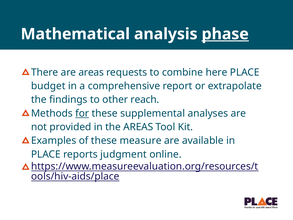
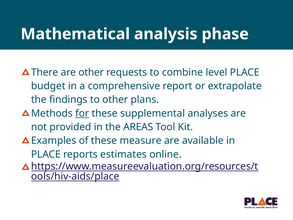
phase underline: present -> none (225, 34)
are areas: areas -> other (91, 72)
here: here -> level (217, 72)
reach: reach -> plans (145, 100)
judgment: judgment -> estimates (124, 154)
